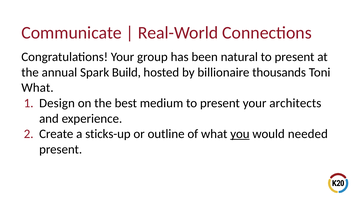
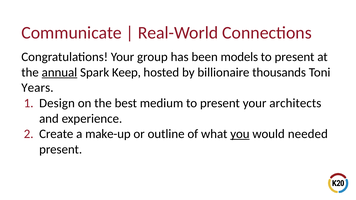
natural: natural -> models (239, 57)
annual underline: none -> present (59, 72)
Build: Build -> Keep (126, 72)
What: What -> Years (37, 88)
sticks-up: sticks-up -> make-up (108, 134)
